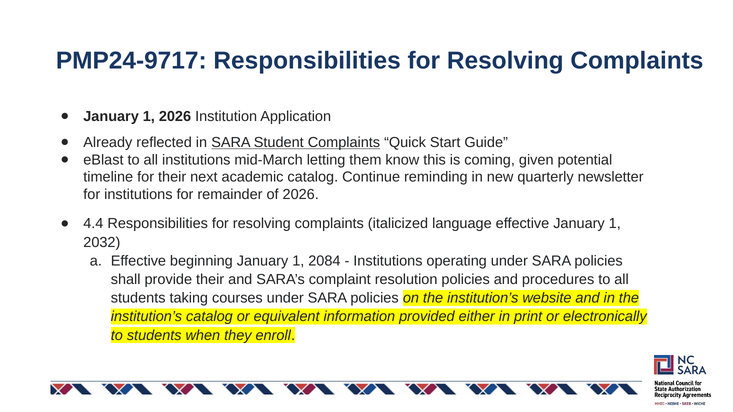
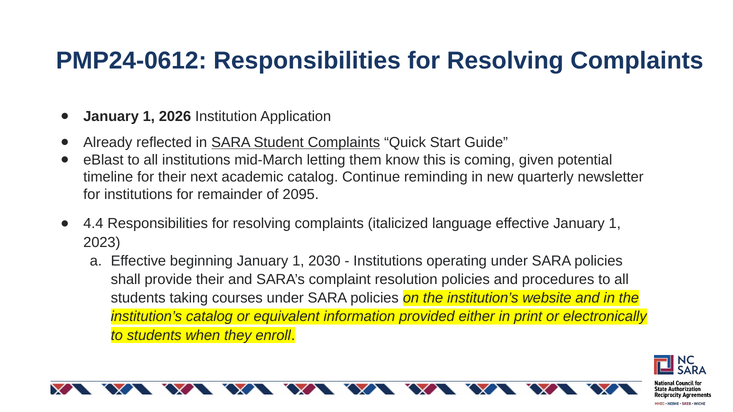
PMP24-9717: PMP24-9717 -> PMP24-0612 (131, 61)
of 2026: 2026 -> 2095 (301, 195)
2032: 2032 -> 2023 (102, 242)
2084: 2084 -> 2030 (324, 261)
